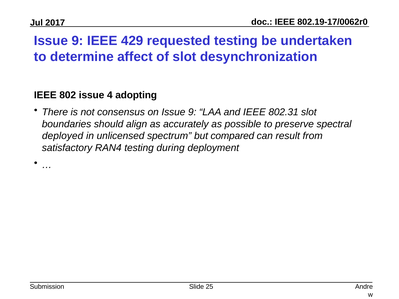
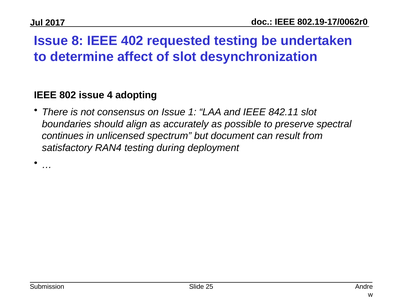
9: 9 -> 8 (77, 41)
429: 429 -> 402 (132, 41)
on Issue 9: 9 -> 1 (192, 112)
802.31: 802.31 -> 842.11 (284, 112)
deployed: deployed -> continues (63, 136)
compared: compared -> document (232, 136)
